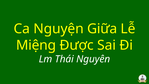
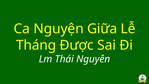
Miệng: Miệng -> Tháng (36, 45)
